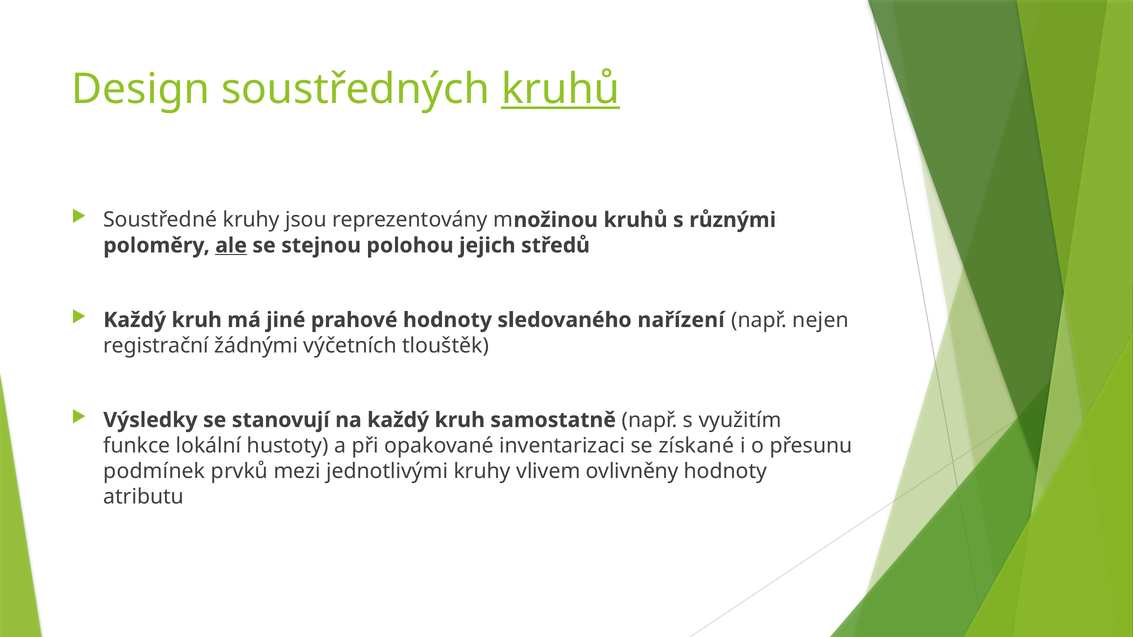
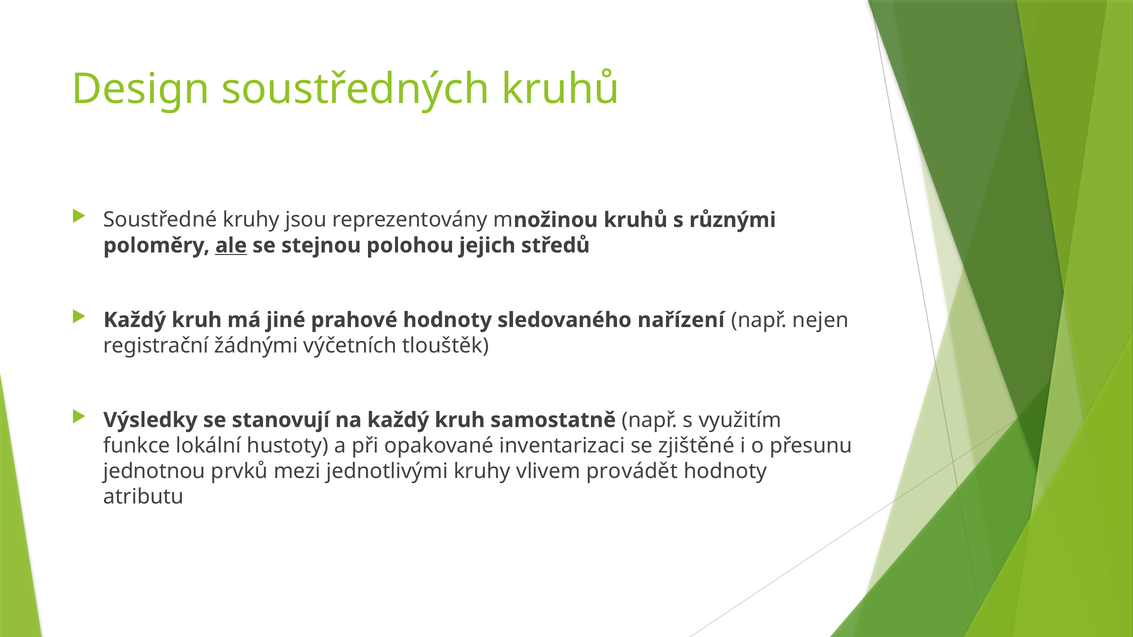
kruhů underline: present -> none (561, 89)
získané: získané -> zjištěné (696, 446)
podmínek: podmínek -> jednotnou (154, 471)
ovlivněny: ovlivněny -> provádět (632, 471)
